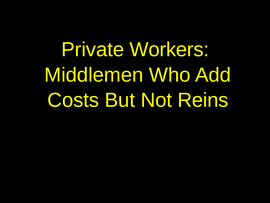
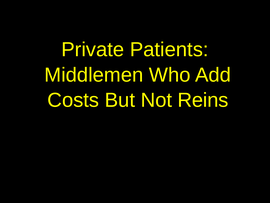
Workers: Workers -> Patients (169, 49)
